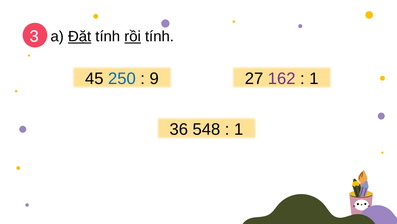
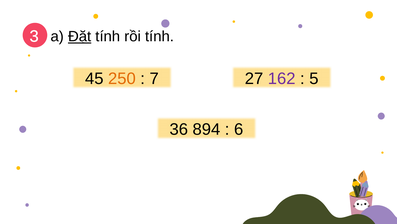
rồi underline: present -> none (133, 36)
250 colour: blue -> orange (122, 78)
9: 9 -> 7 (154, 78)
1: 1 -> 5 (314, 78)
548: 548 -> 894 (207, 129)
1: 1 -> 6 (239, 129)
